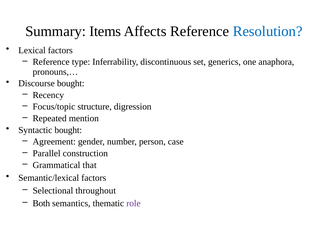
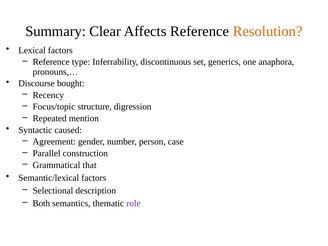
Items: Items -> Clear (105, 31)
Resolution colour: blue -> orange (268, 31)
Syntactic bought: bought -> caused (68, 130)
throughout: throughout -> description (96, 191)
